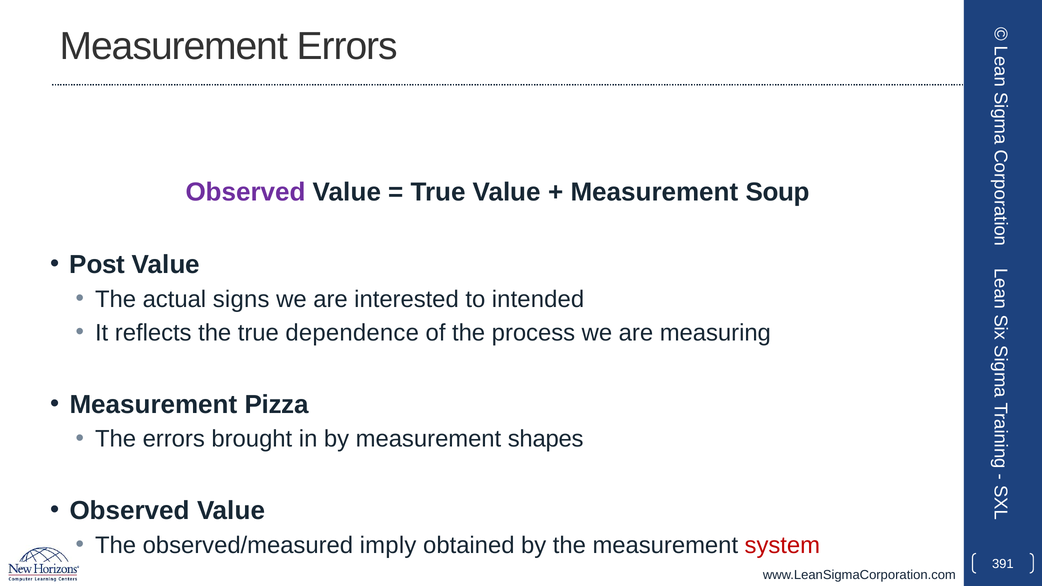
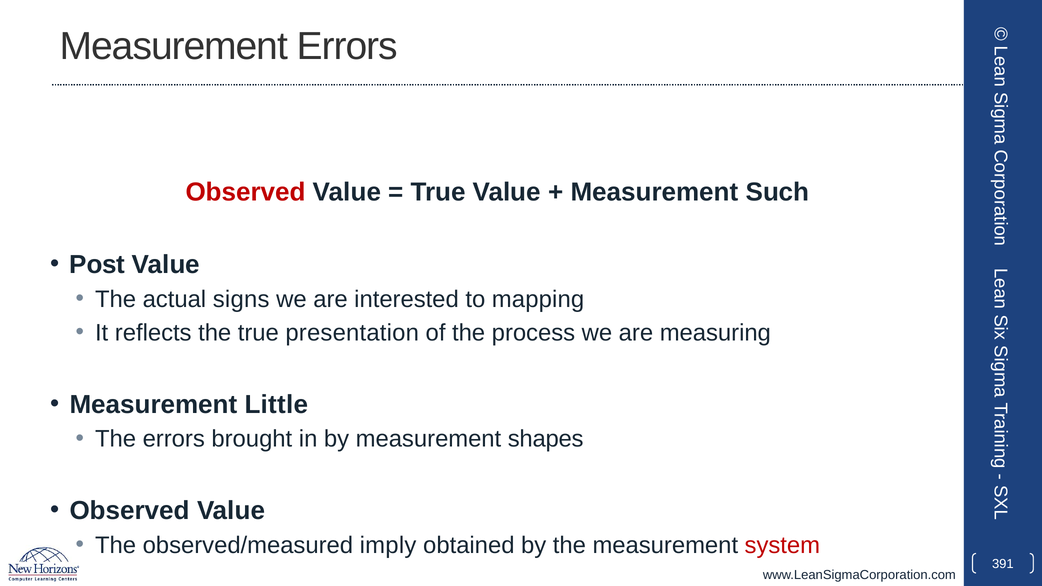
Observed colour: purple -> red (246, 192)
Soup: Soup -> Such (778, 192)
intended: intended -> mapping (538, 299)
dependence: dependence -> presentation (352, 333)
Pizza: Pizza -> Little (276, 405)
